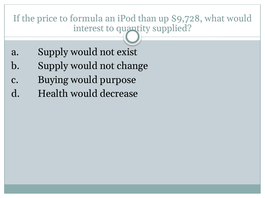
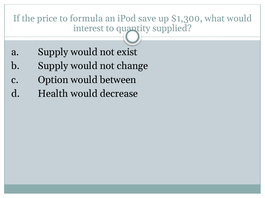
than: than -> save (147, 18)
$9,728: $9,728 -> $1,300 (187, 18)
Buying: Buying -> Option (53, 80)
purpose: purpose -> between (118, 80)
